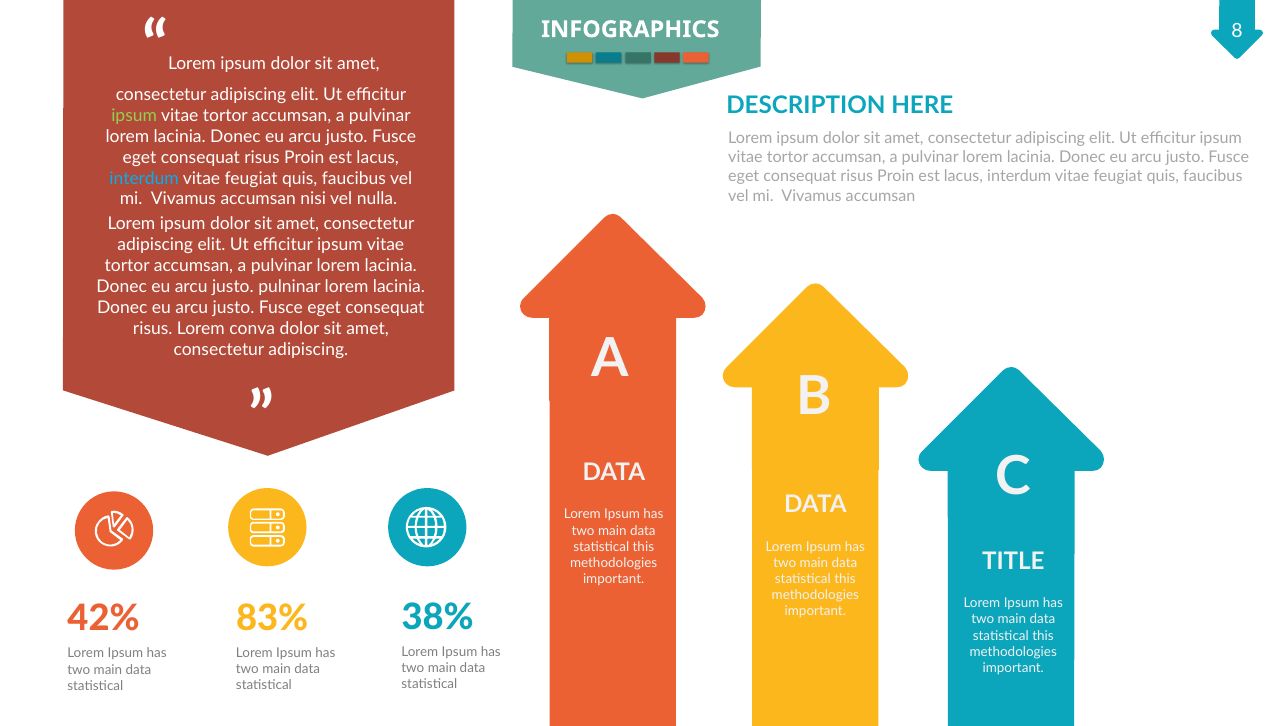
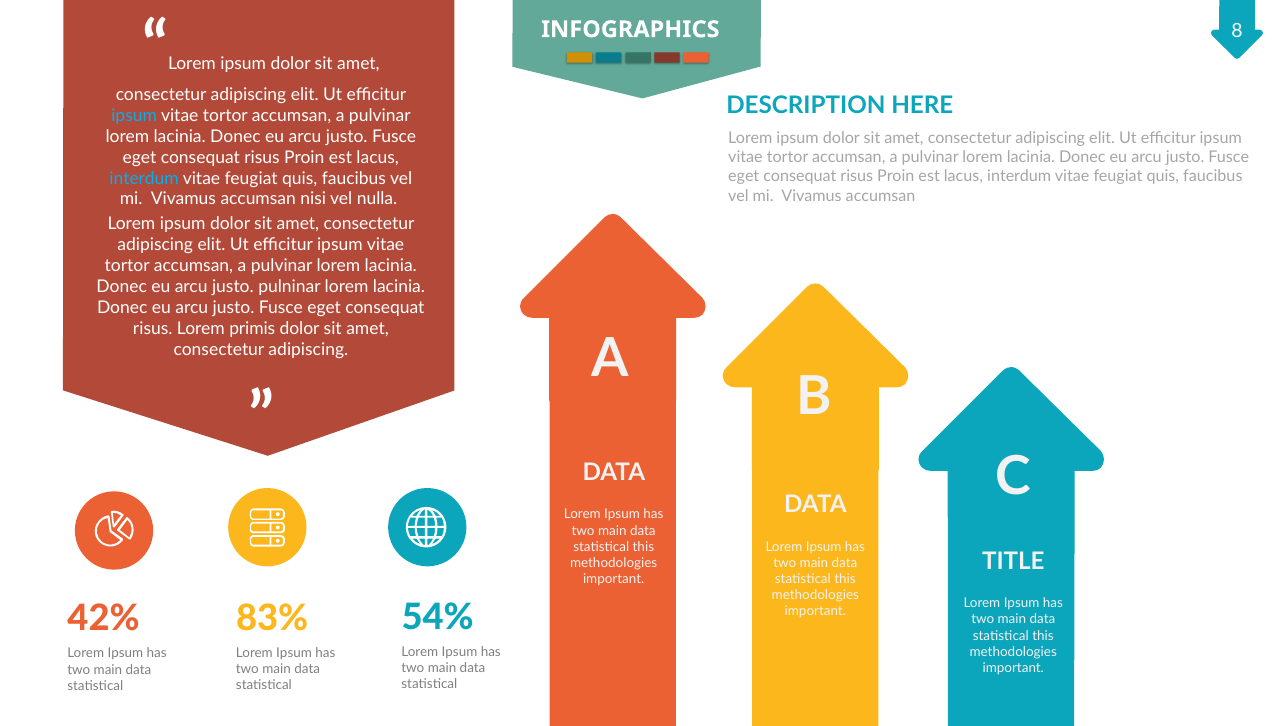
ipsum colour: light green -> light blue (134, 115)
conva: conva -> primis (252, 329)
38%: 38% -> 54% (438, 618)
